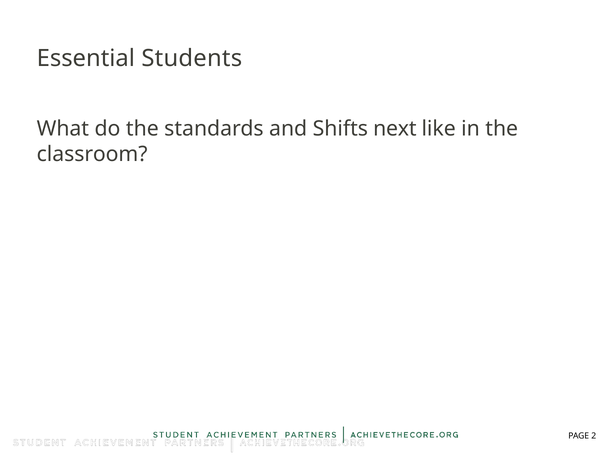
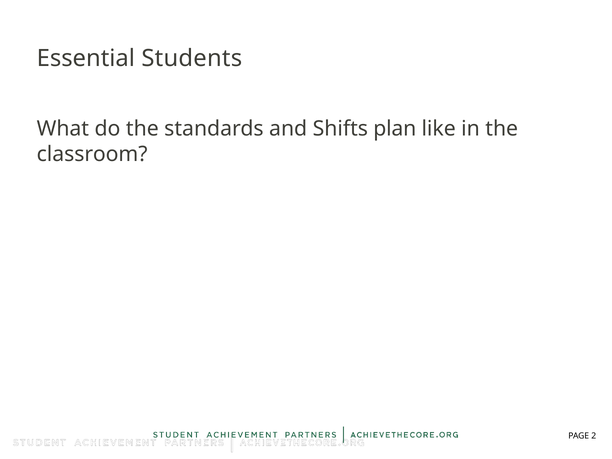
next: next -> plan (395, 129)
